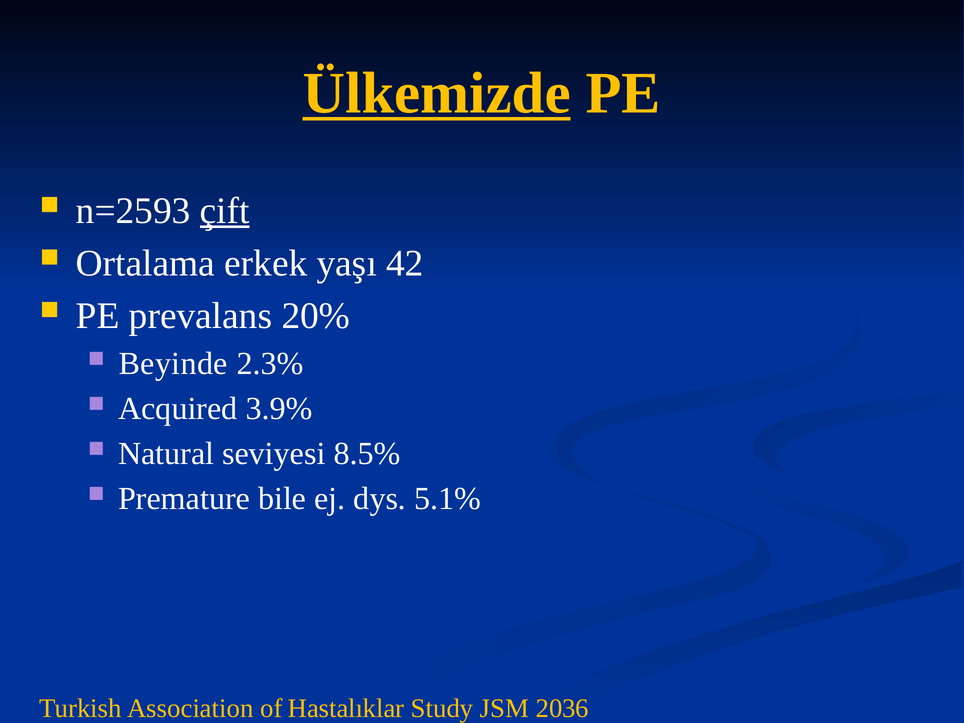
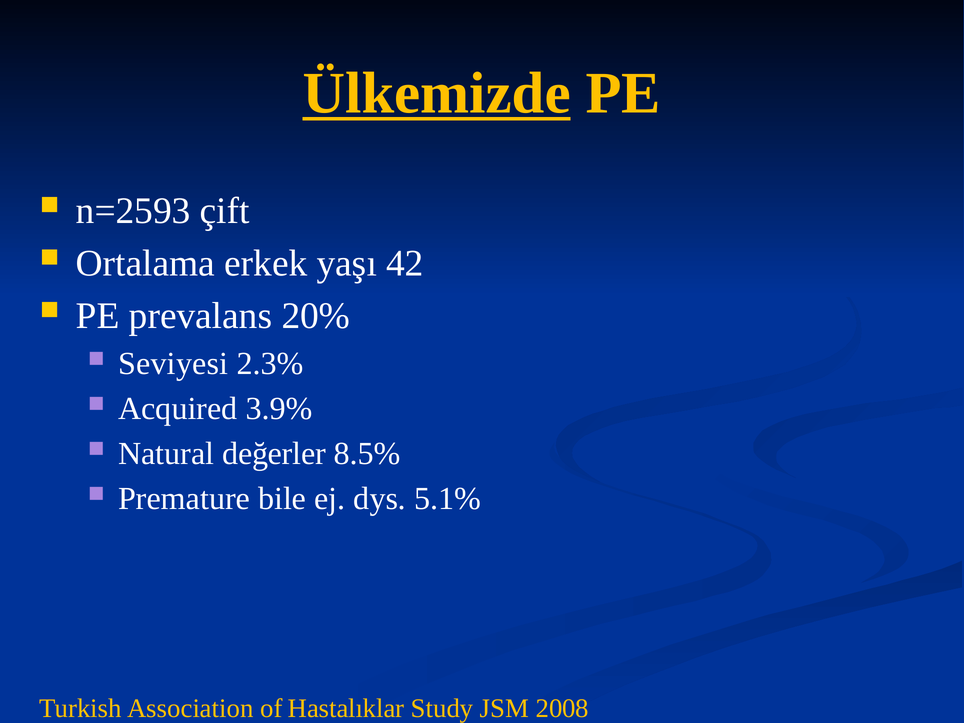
çift underline: present -> none (225, 211)
Beyinde: Beyinde -> Seviyesi (173, 364)
seviyesi: seviyesi -> değerler (274, 454)
2036: 2036 -> 2008 (562, 709)
